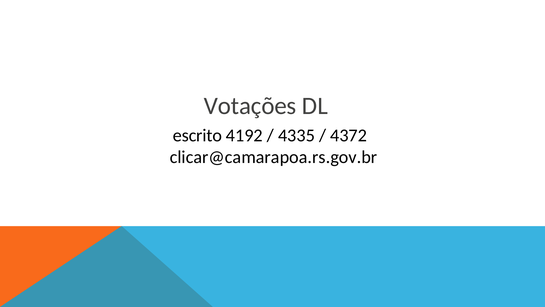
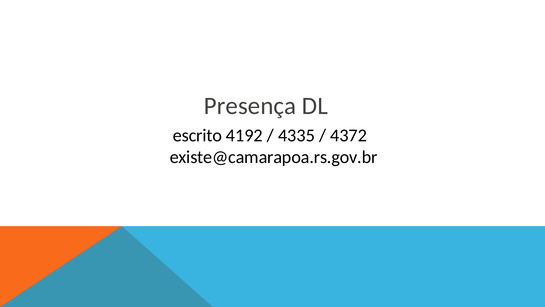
Votações: Votações -> Presença (250, 106)
clicar@camarapoa.rs.gov.br: clicar@camarapoa.rs.gov.br -> existe@camarapoa.rs.gov.br (274, 157)
